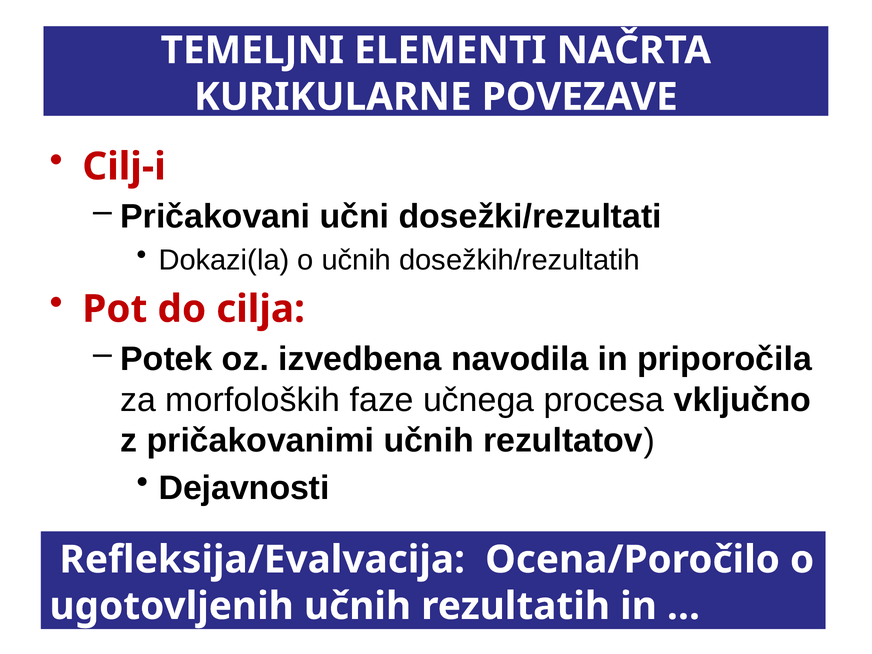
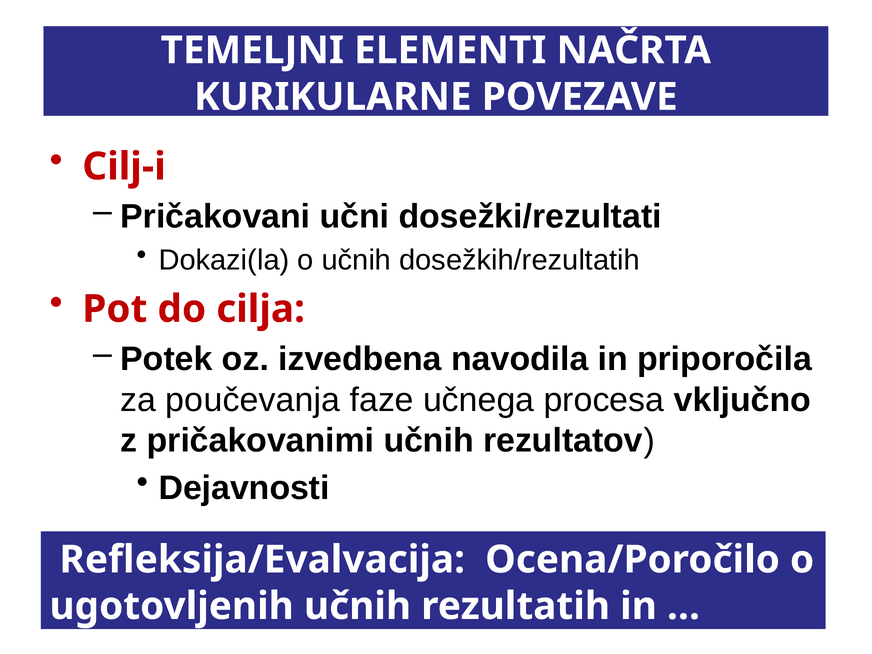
morfoloških: morfoloških -> poučevanja (253, 400)
